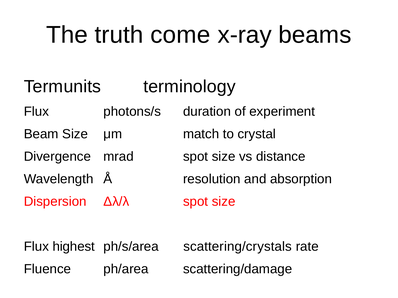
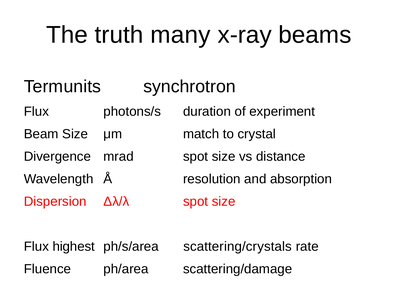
come: come -> many (180, 35)
terminology: terminology -> synchrotron (189, 87)
